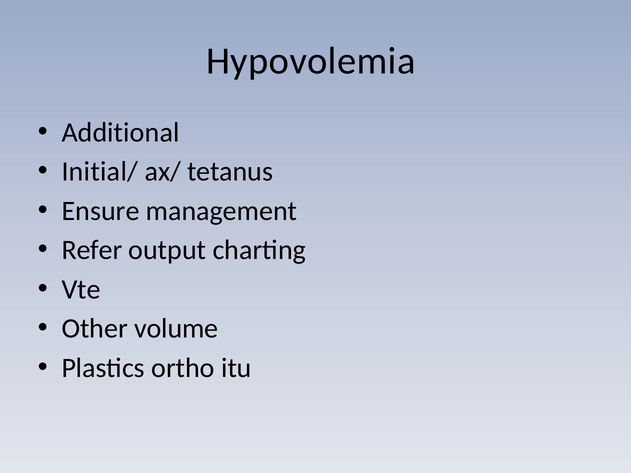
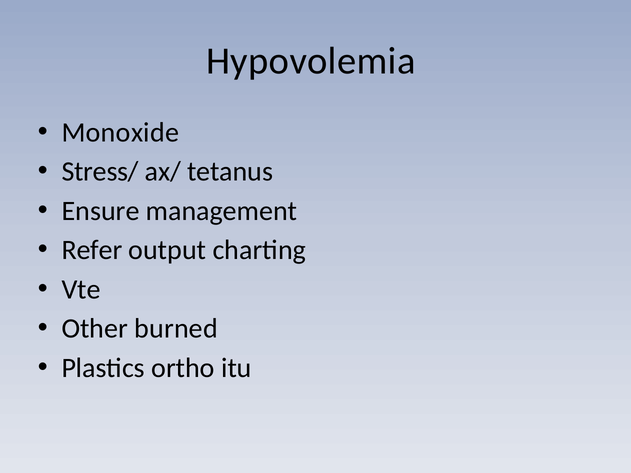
Additional: Additional -> Monoxide (120, 132)
Initial/: Initial/ -> Stress/ (100, 172)
volume: volume -> burned (176, 329)
